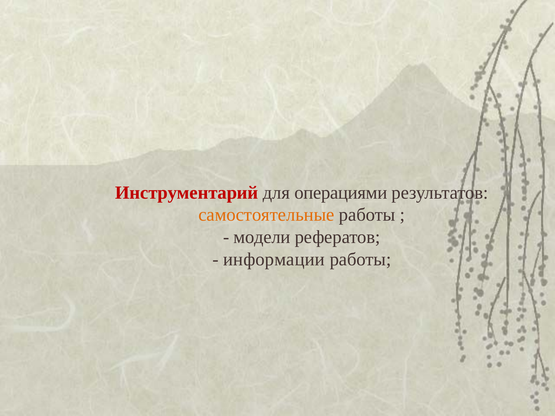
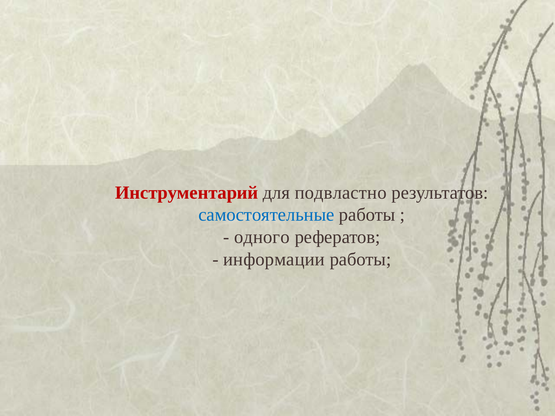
операциями: операциями -> подвластно (341, 193)
самостоятельные colour: orange -> blue (266, 215)
модели: модели -> одного (262, 237)
